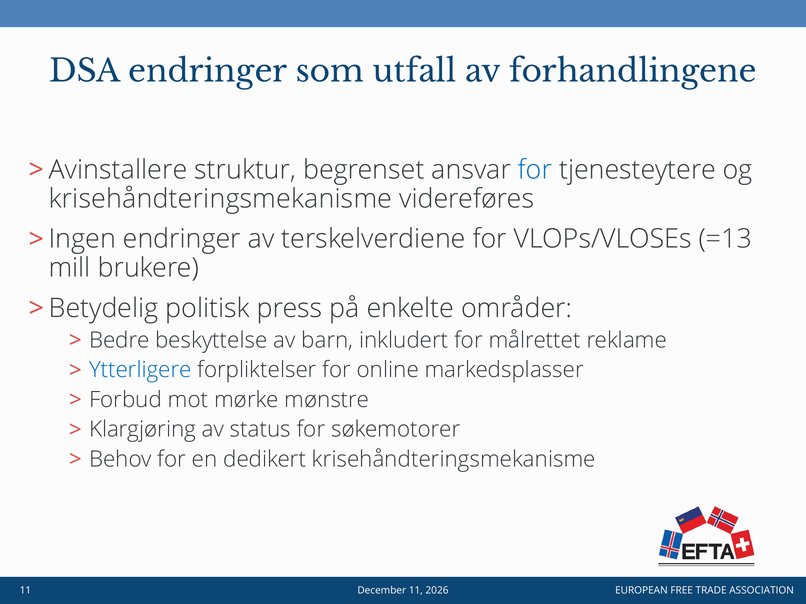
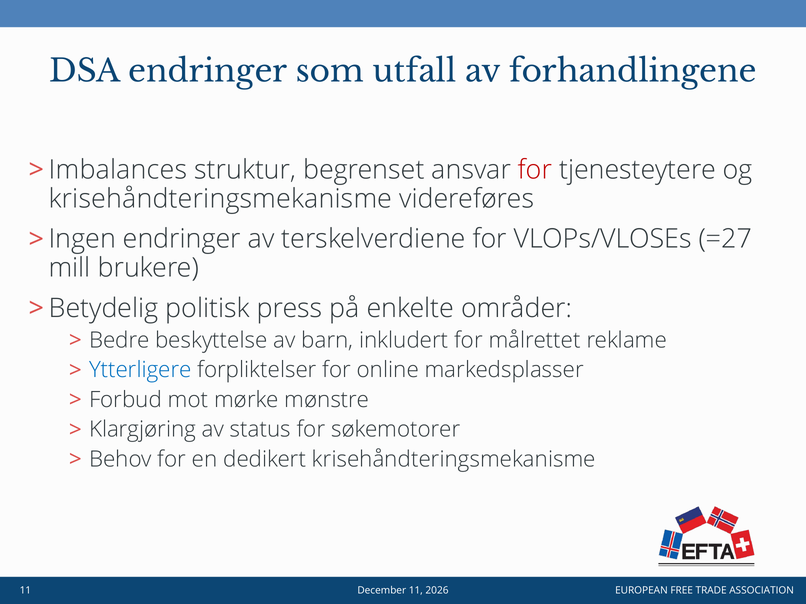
Avinstallere: Avinstallere -> Imbalances (118, 170)
for colour: blue -> red (535, 170)
=13: =13 -> =27 (725, 239)
